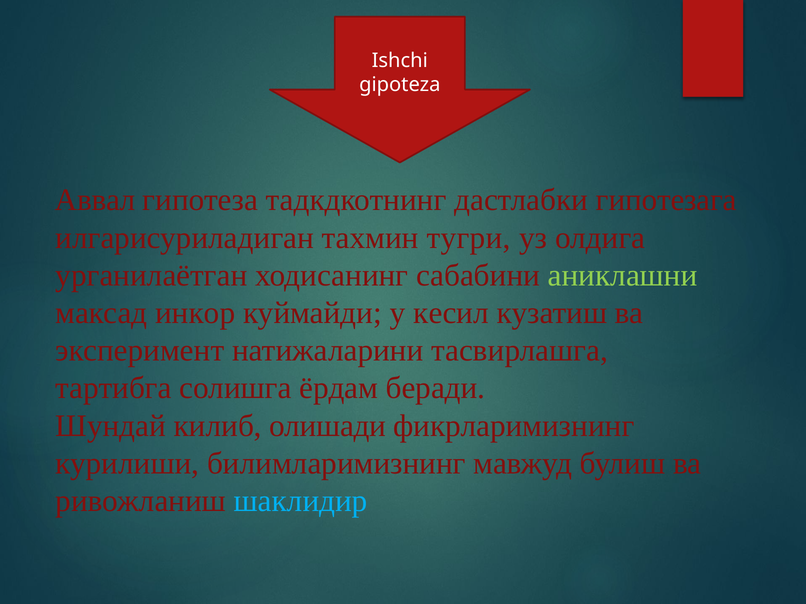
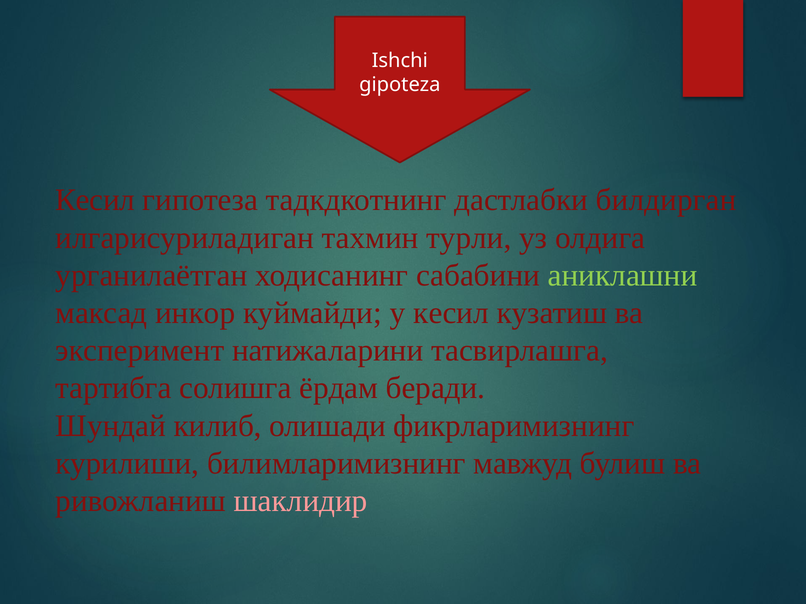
Аввал: Аввал -> Кесил (95, 200)
гипотезага: гипотезага -> билдирган (666, 200)
тугри: тугри -> турли (469, 238)
шаклидир colour: light blue -> pink (301, 501)
